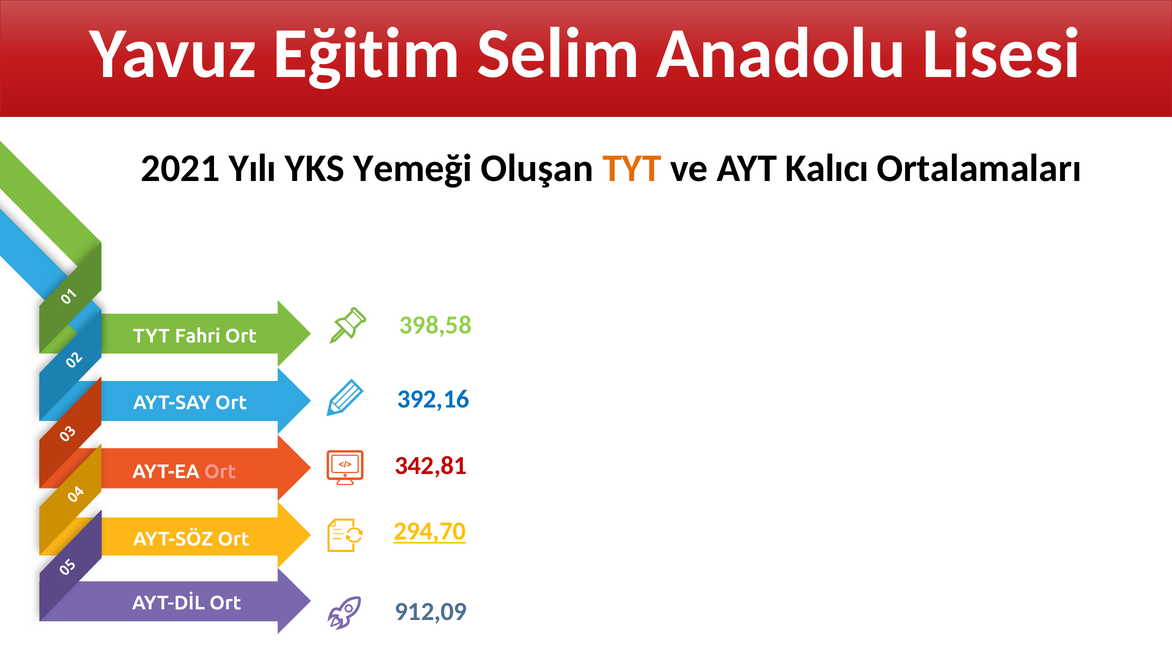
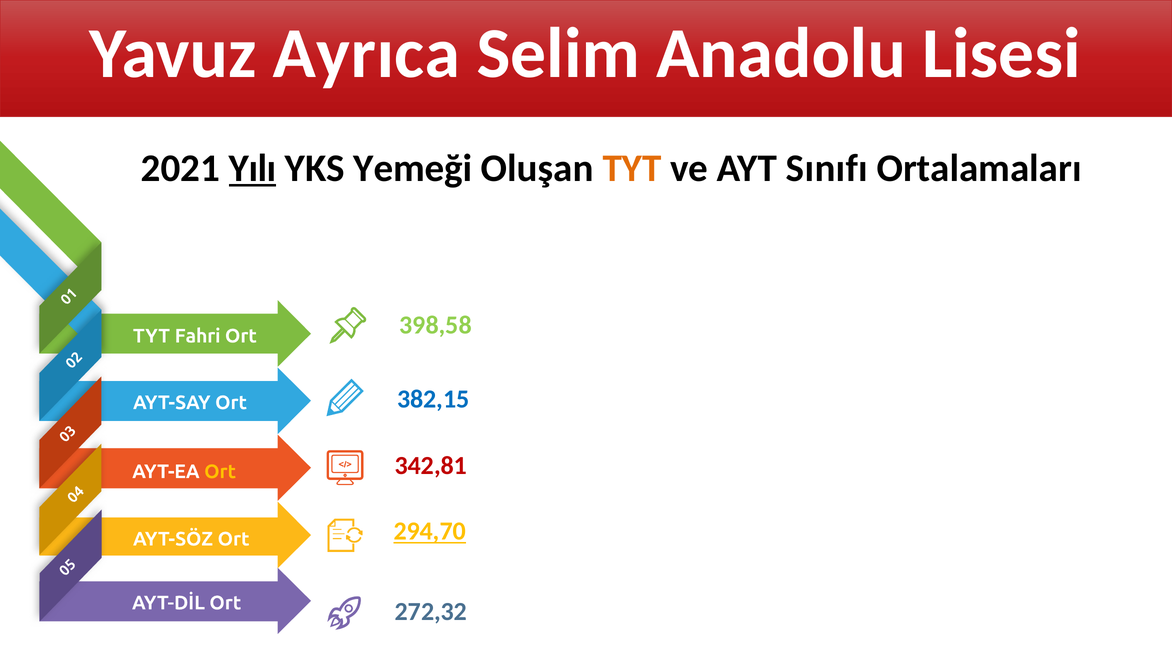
Eğitim: Eğitim -> Ayrıca (366, 54)
Yılı underline: none -> present (253, 169)
Kalıcı: Kalıcı -> Sınıfı (827, 169)
392,16: 392,16 -> 382,15 (433, 399)
Ort colour: pink -> yellow (220, 472)
912,09: 912,09 -> 272,32 (431, 612)
